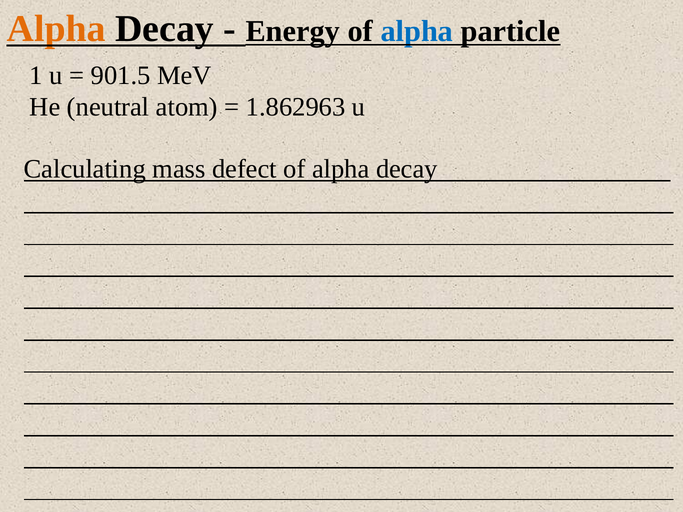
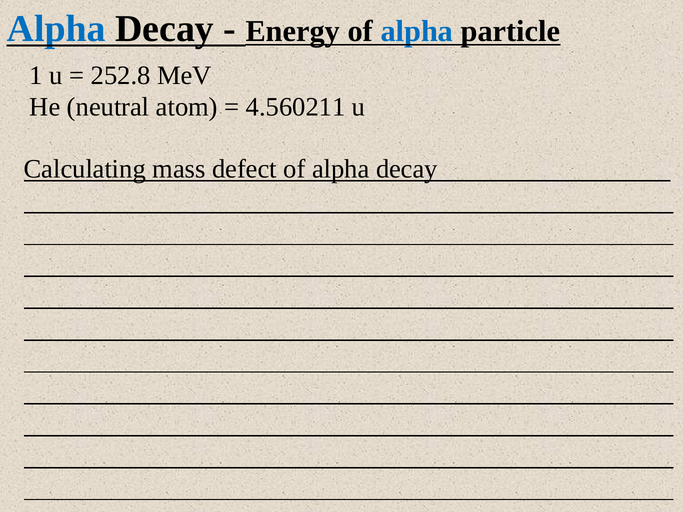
Alpha colour: orange -> blue (56, 29)
901.5: 901.5 -> 252.8 (121, 76)
1.862963: 1.862963 -> 4.560211 (296, 107)
